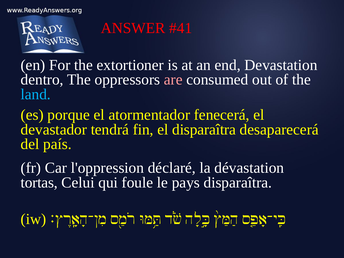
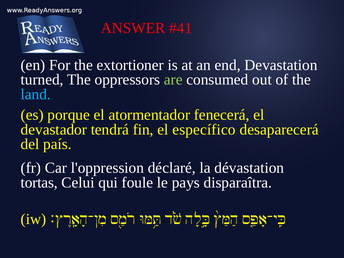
dentro: dentro -> turned (42, 80)
are colour: pink -> light green (173, 80)
el disparaîtra: disparaîtra -> específico (204, 130)
